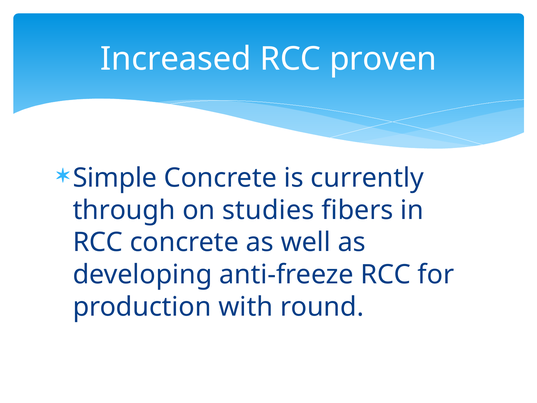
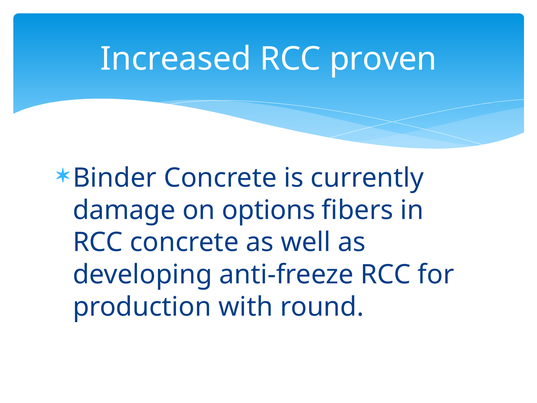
Simple: Simple -> Binder (115, 178)
through: through -> damage (124, 210)
studies: studies -> options (269, 210)
